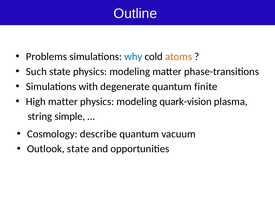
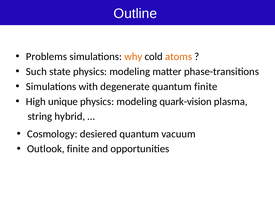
why colour: blue -> orange (133, 57)
High matter: matter -> unique (63, 102)
simple: simple -> hybrid (70, 117)
describe: describe -> desiered (99, 134)
Outlook state: state -> finite (78, 149)
